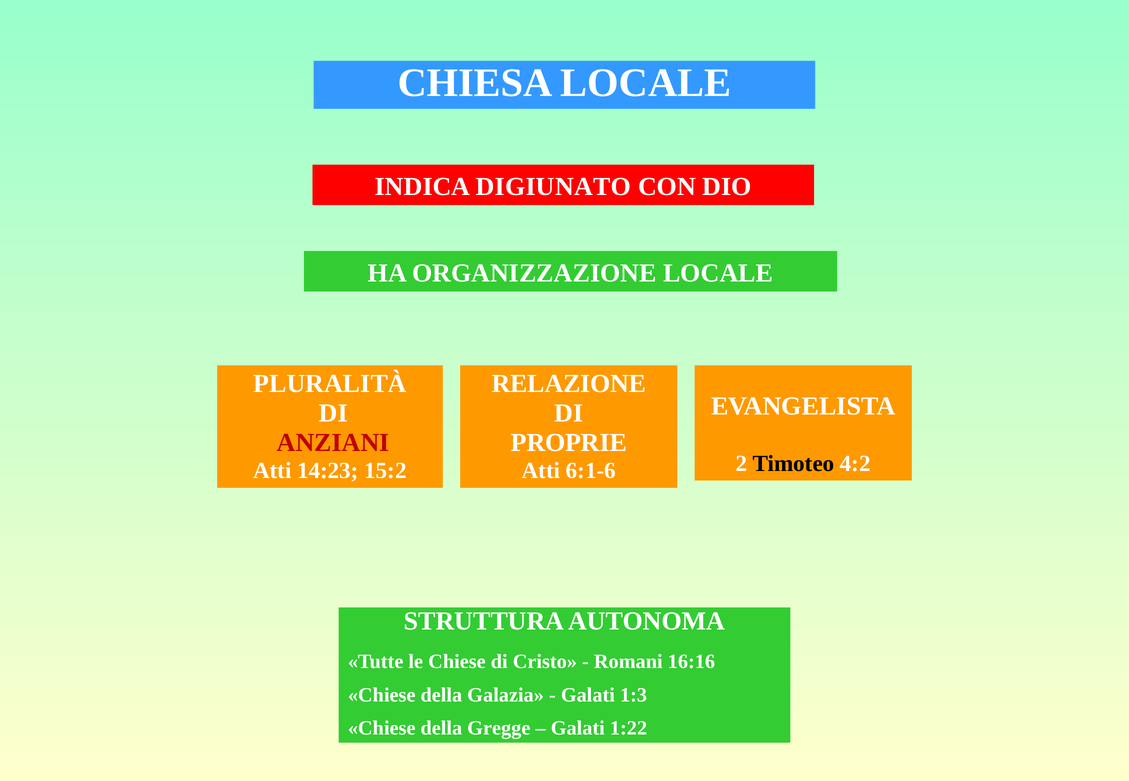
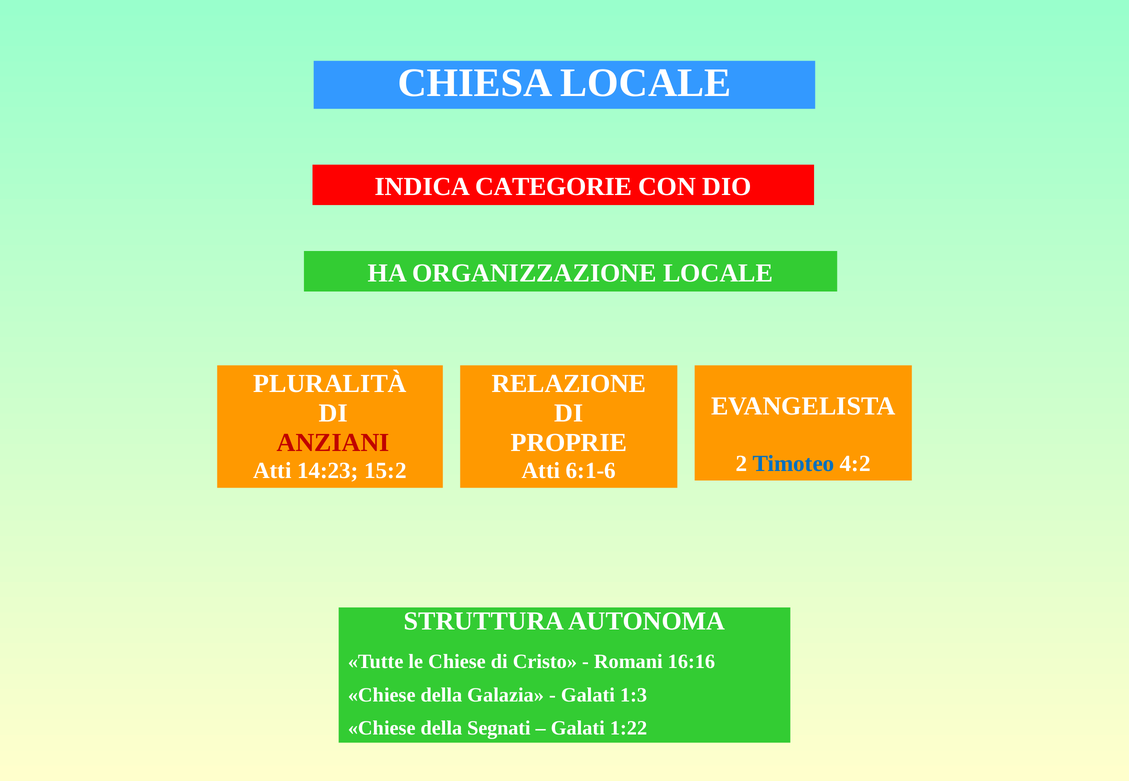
DIGIUNATO: DIGIUNATO -> CATEGORIE (554, 187)
Timoteo colour: black -> blue (793, 464)
Gregge: Gregge -> Segnati (499, 729)
